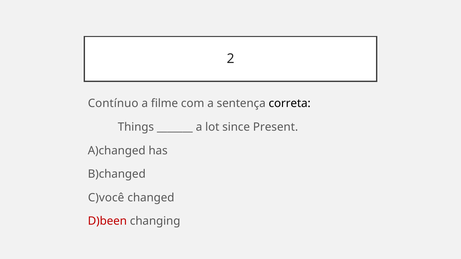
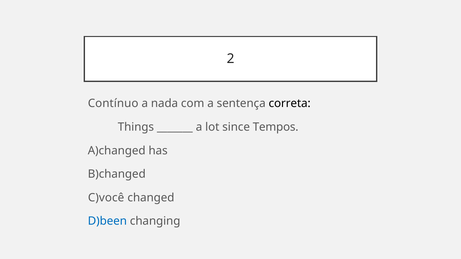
filme: filme -> nada (165, 104)
Present: Present -> Tempos (276, 127)
D)been colour: red -> blue (107, 221)
